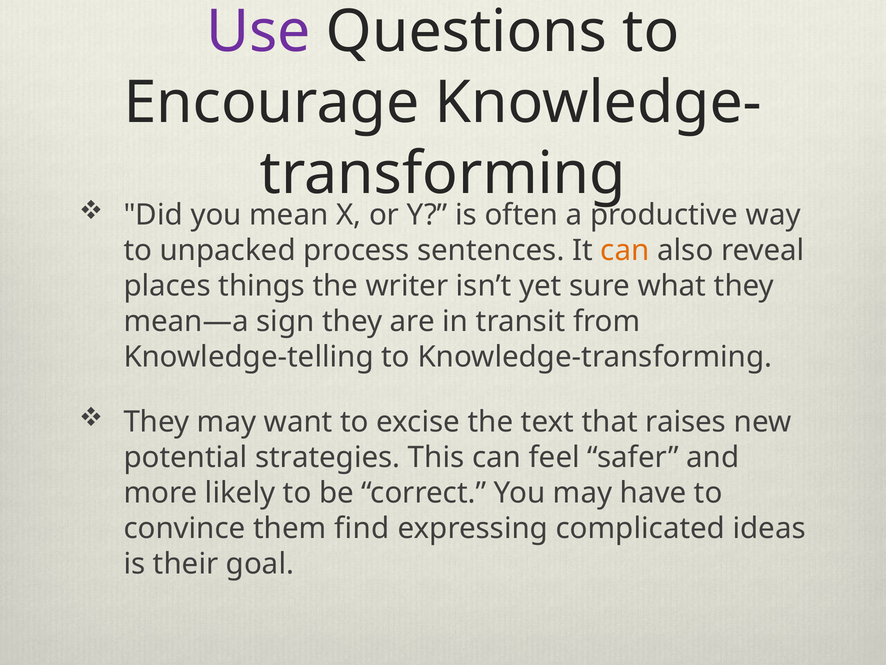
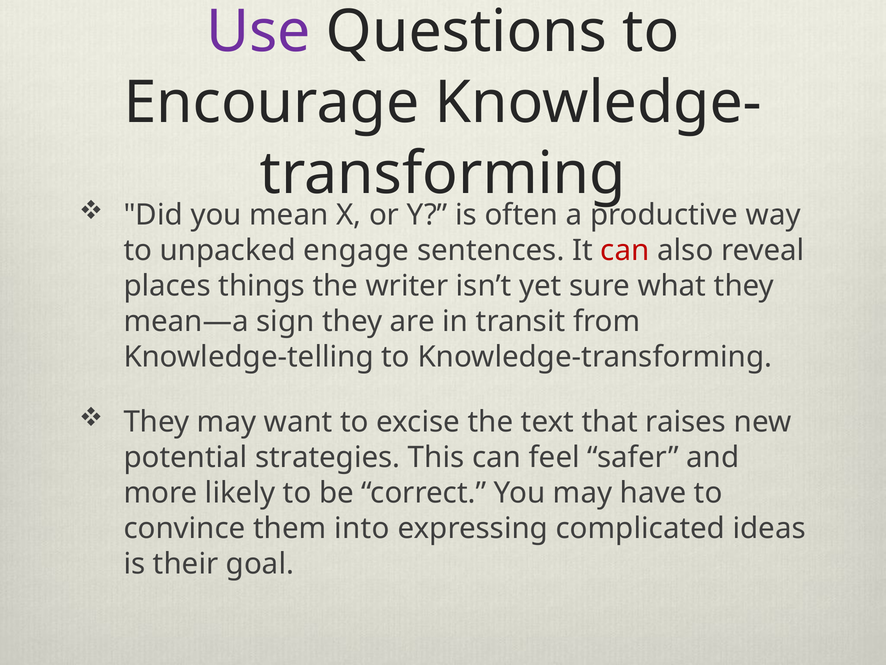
process: process -> engage (356, 250)
can colour: orange -> red (625, 250)
find: find -> into (362, 528)
